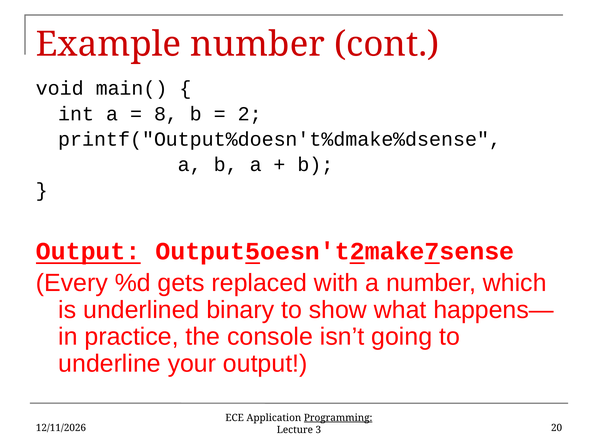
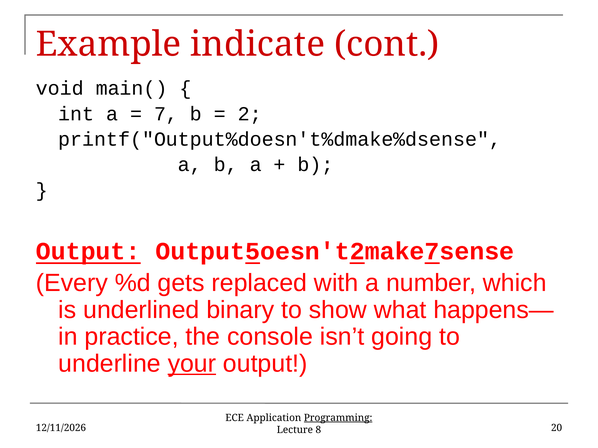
Example number: number -> indicate (258, 45)
8: 8 -> 7 (166, 114)
your underline: none -> present (192, 364)
3: 3 -> 8 (318, 430)
